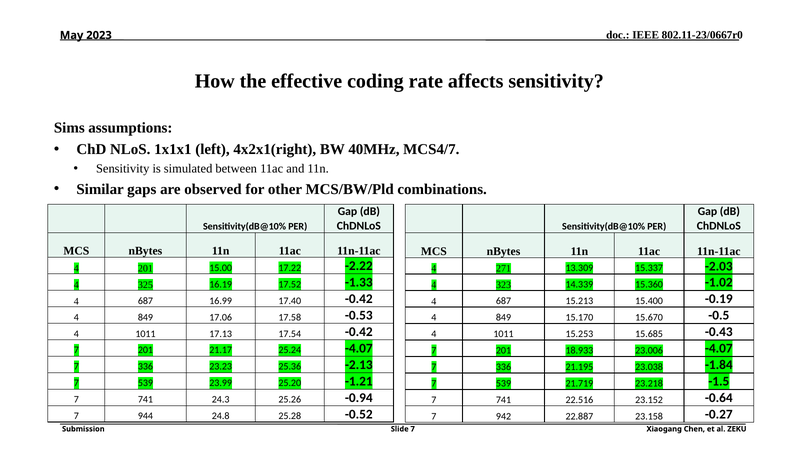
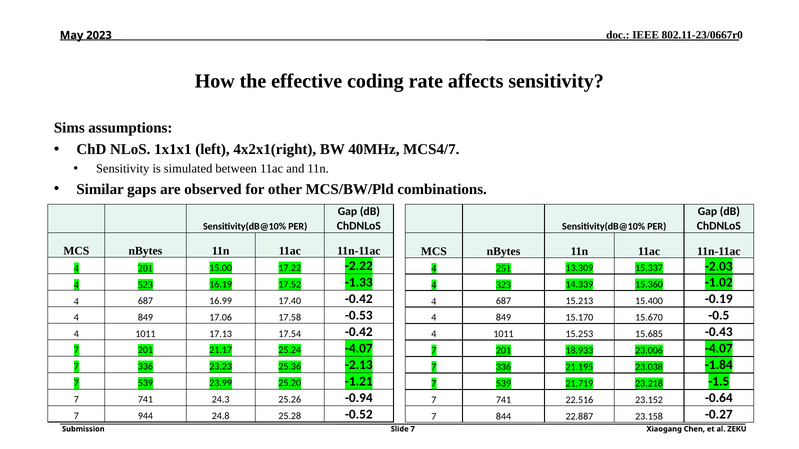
271: 271 -> 251 (504, 269)
325: 325 -> 523 (145, 285)
942: 942 -> 844 (504, 417)
